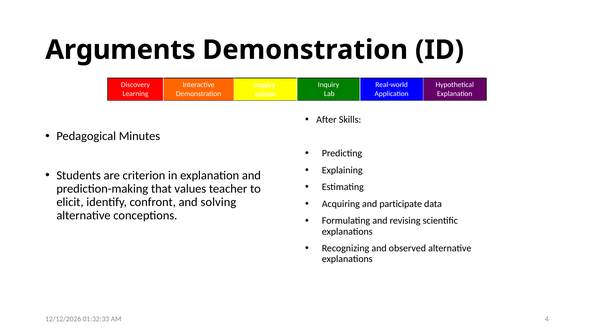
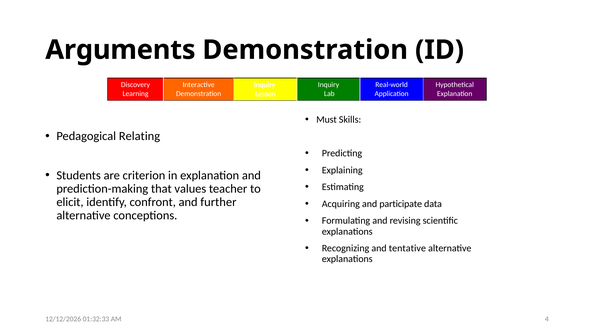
After: After -> Must (327, 120)
Minutes: Minutes -> Relating (139, 136)
solving: solving -> further (218, 202)
observed: observed -> tentative (407, 248)
